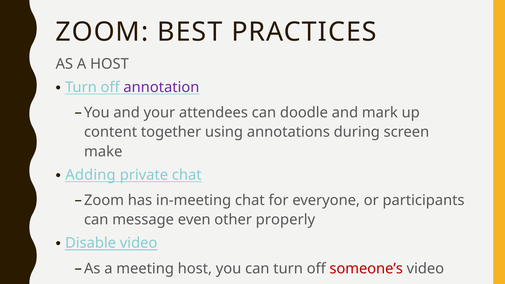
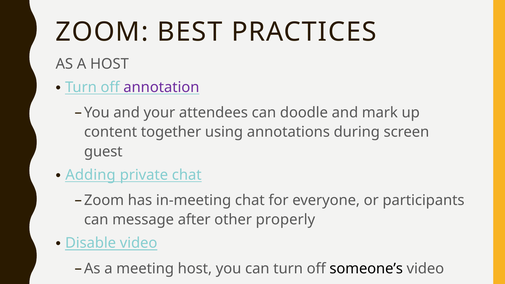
make: make -> guest (103, 152)
even: even -> after (194, 220)
someone’s colour: red -> black (366, 269)
